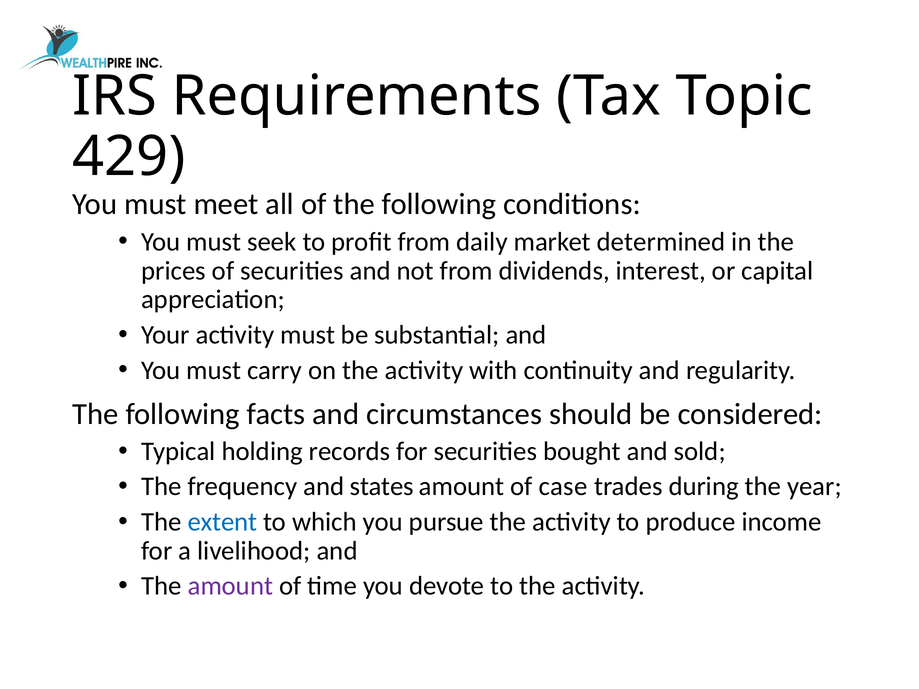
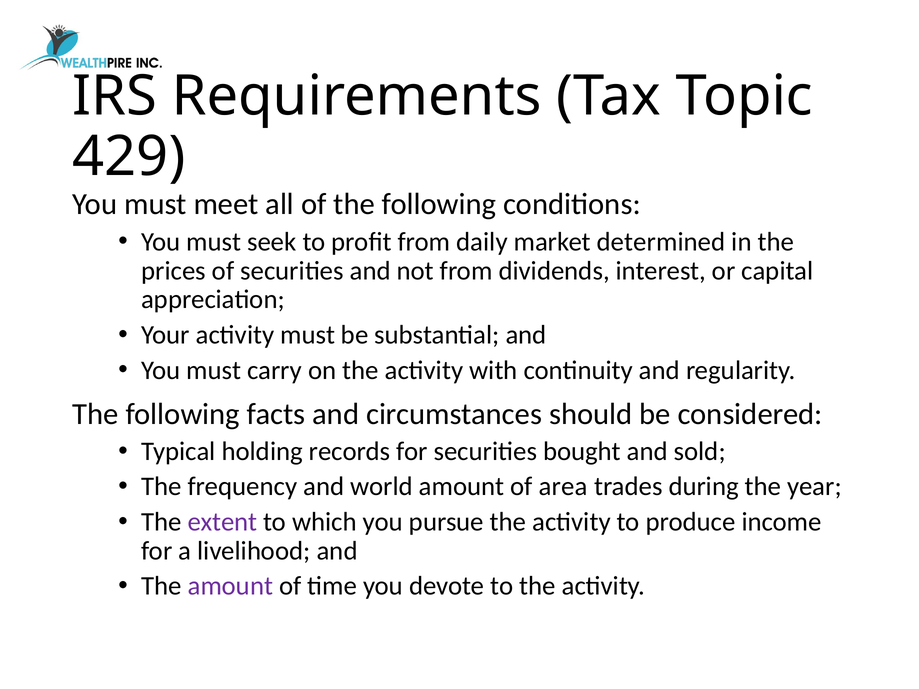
states: states -> world (382, 487)
case: case -> area (563, 487)
extent colour: blue -> purple (222, 522)
